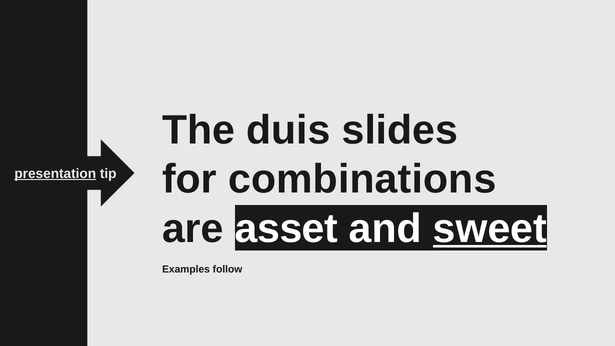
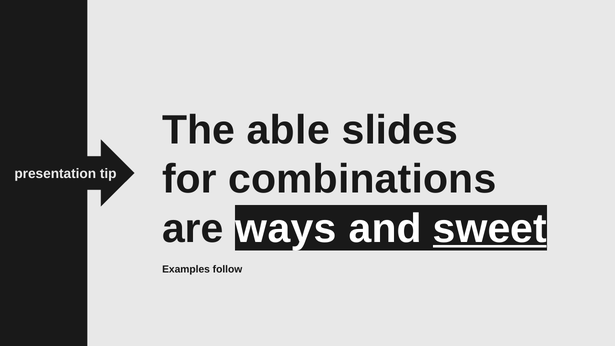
duis: duis -> able (288, 130)
presentation underline: present -> none (55, 174)
asset: asset -> ways (286, 228)
